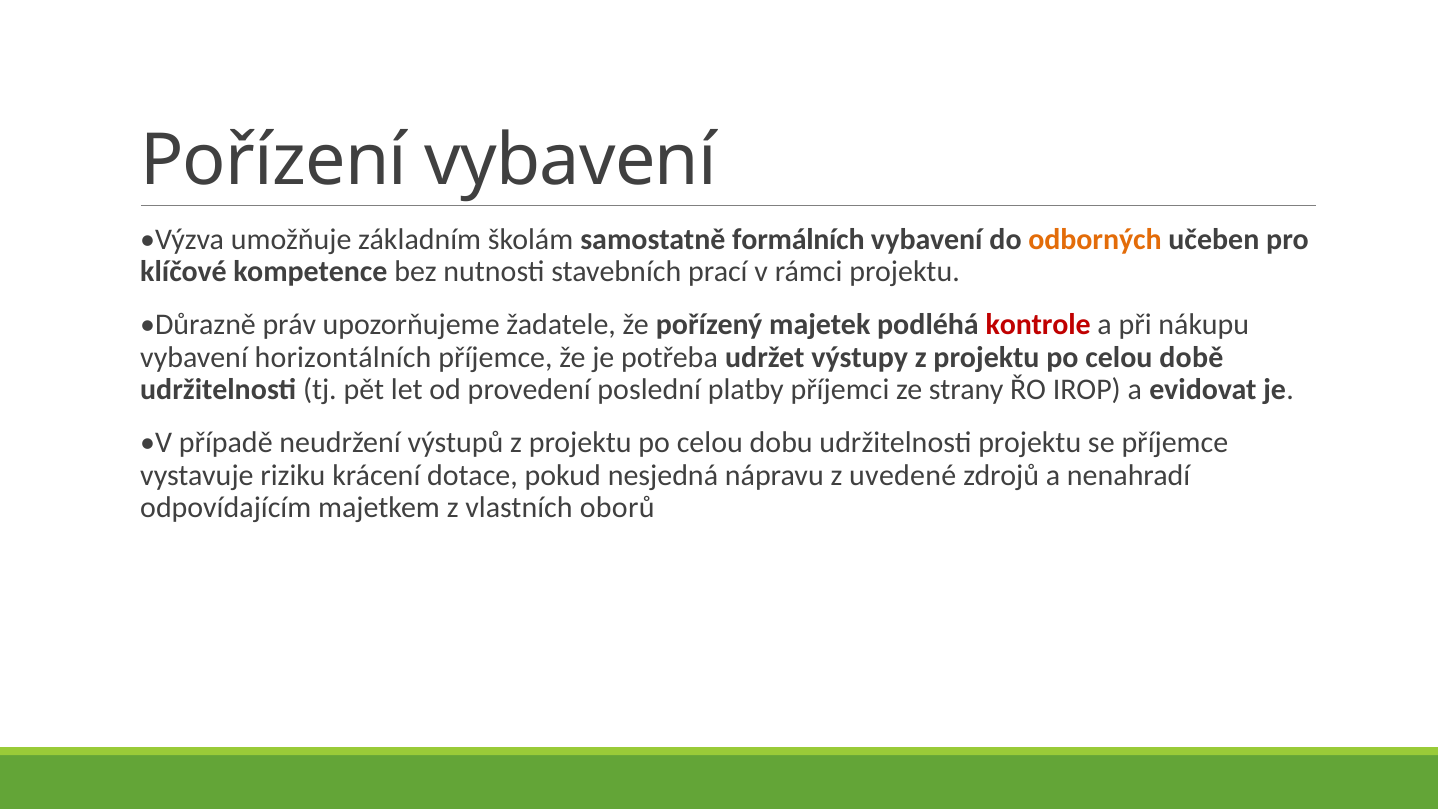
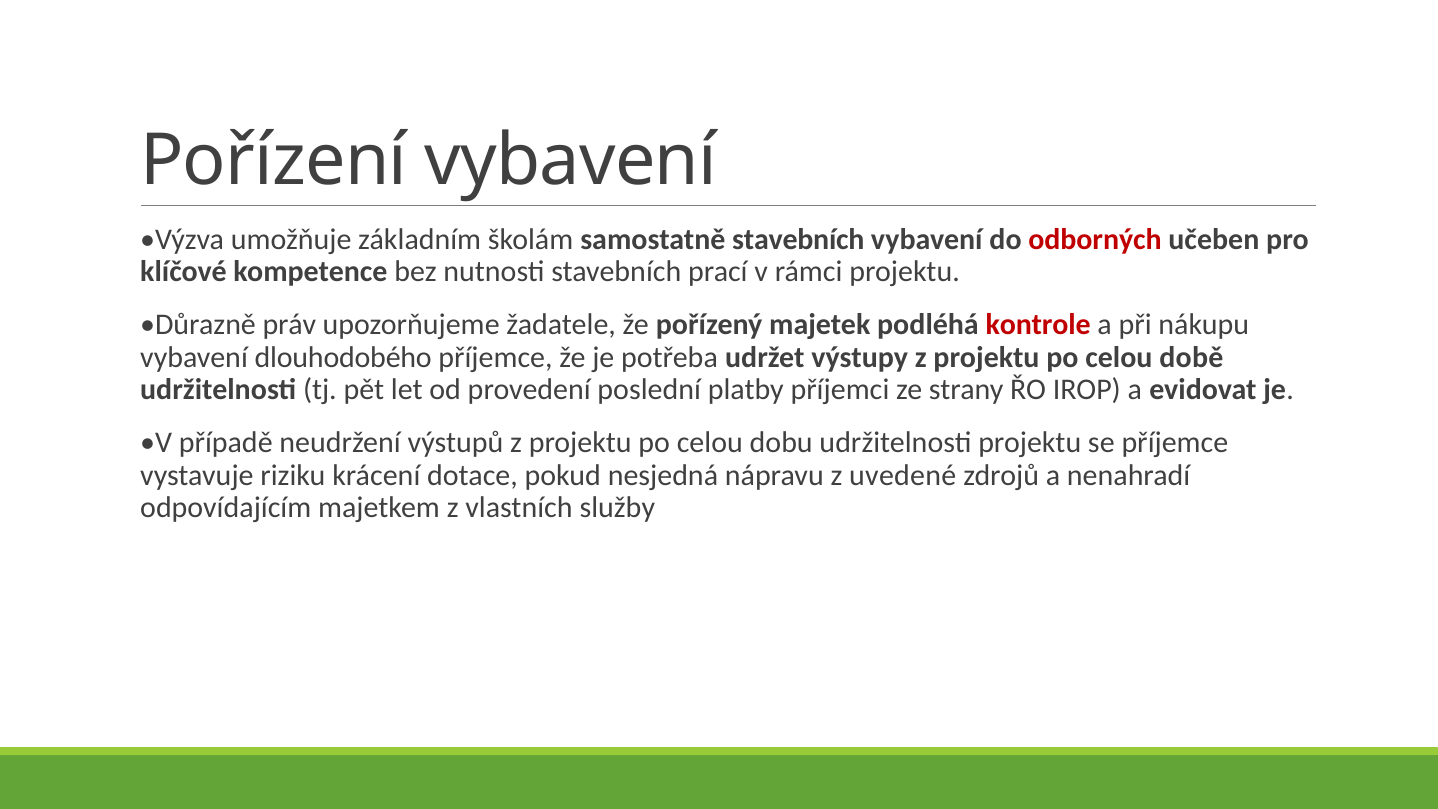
samostatně formálních: formálních -> stavebních (798, 239)
odborných colour: orange -> red (1095, 239)
horizontálních: horizontálních -> dlouhodobého (343, 357)
oborů: oborů -> služby (617, 508)
